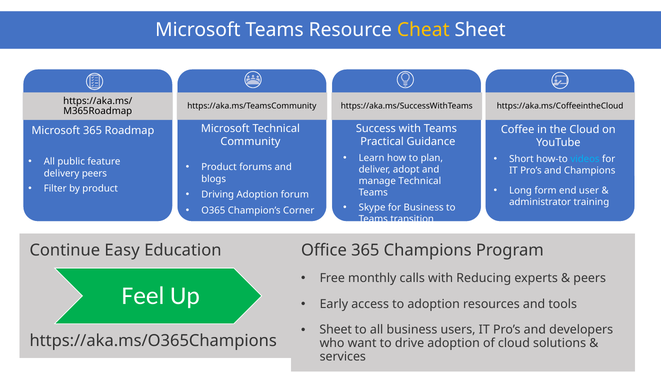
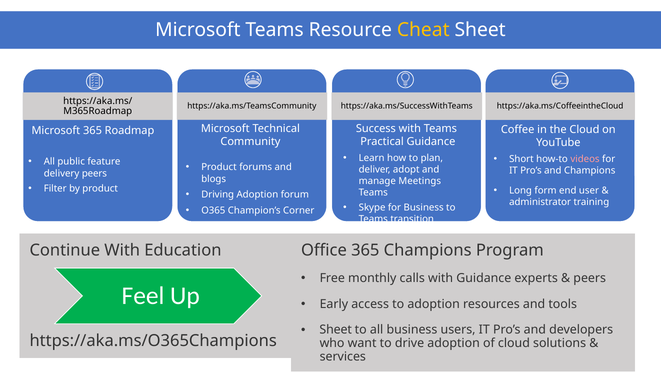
videos colour: light blue -> pink (585, 159)
manage Technical: Technical -> Meetings (420, 181)
Continue Easy: Easy -> With (122, 250)
with Reducing: Reducing -> Guidance (484, 278)
